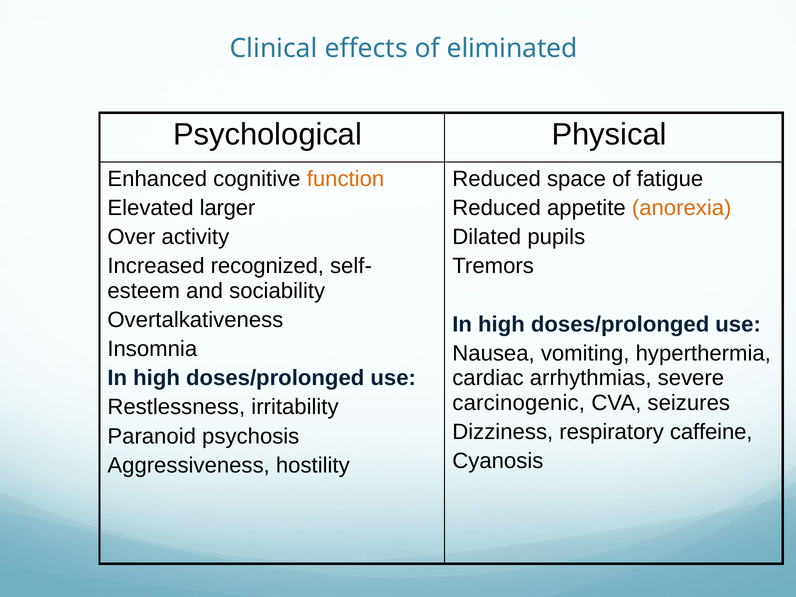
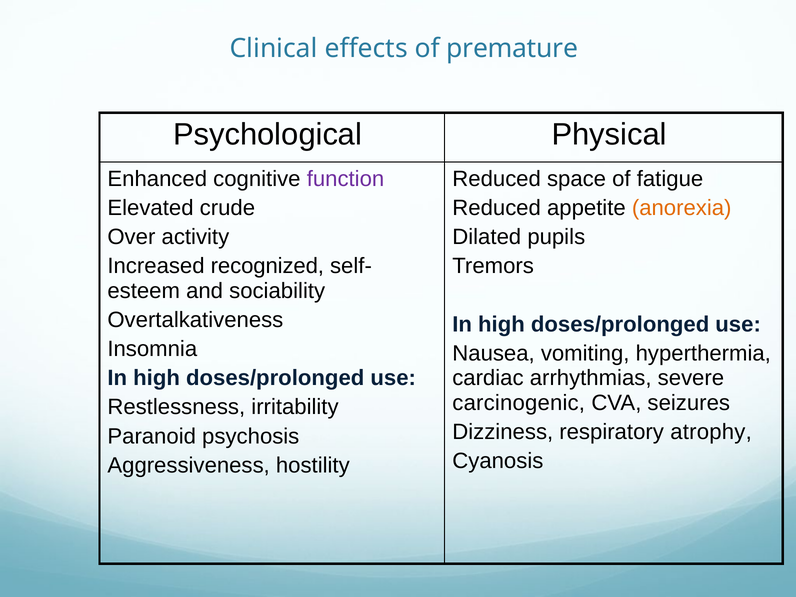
eliminated: eliminated -> premature (512, 48)
function colour: orange -> purple (346, 179)
larger: larger -> crude (227, 208)
caffeine: caffeine -> atrophy (711, 432)
